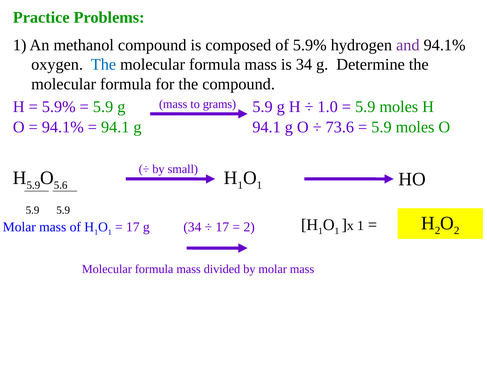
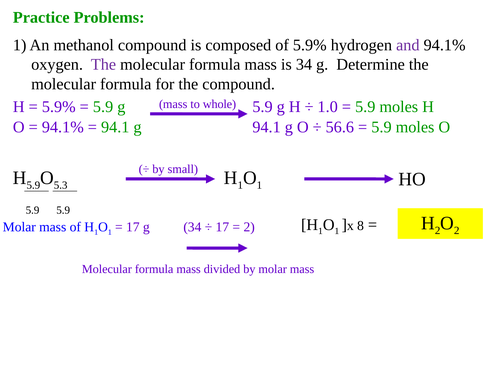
The colour: blue -> purple (103, 64)
grams: grams -> whole (219, 104)
73.6: 73.6 -> 56.6 (340, 127)
5.6: 5.6 -> 5.3 (61, 185)
1: 1 -> 8 (360, 225)
